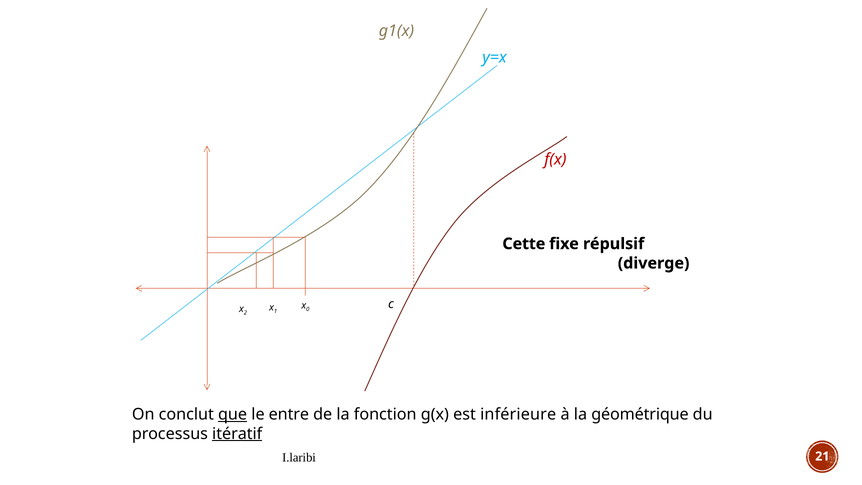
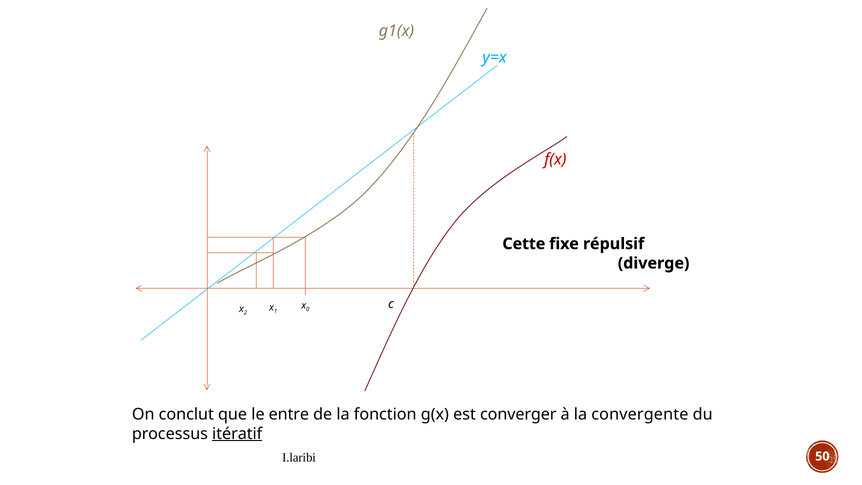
que underline: present -> none (233, 414)
inférieure: inférieure -> converger (518, 414)
géométrique: géométrique -> convergente (640, 414)
21: 21 -> 50 (822, 456)
